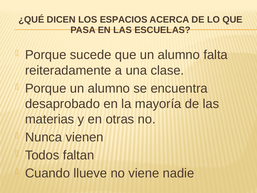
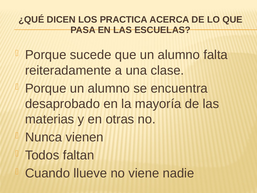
ESPACIOS: ESPACIOS -> PRACTICA (124, 20)
